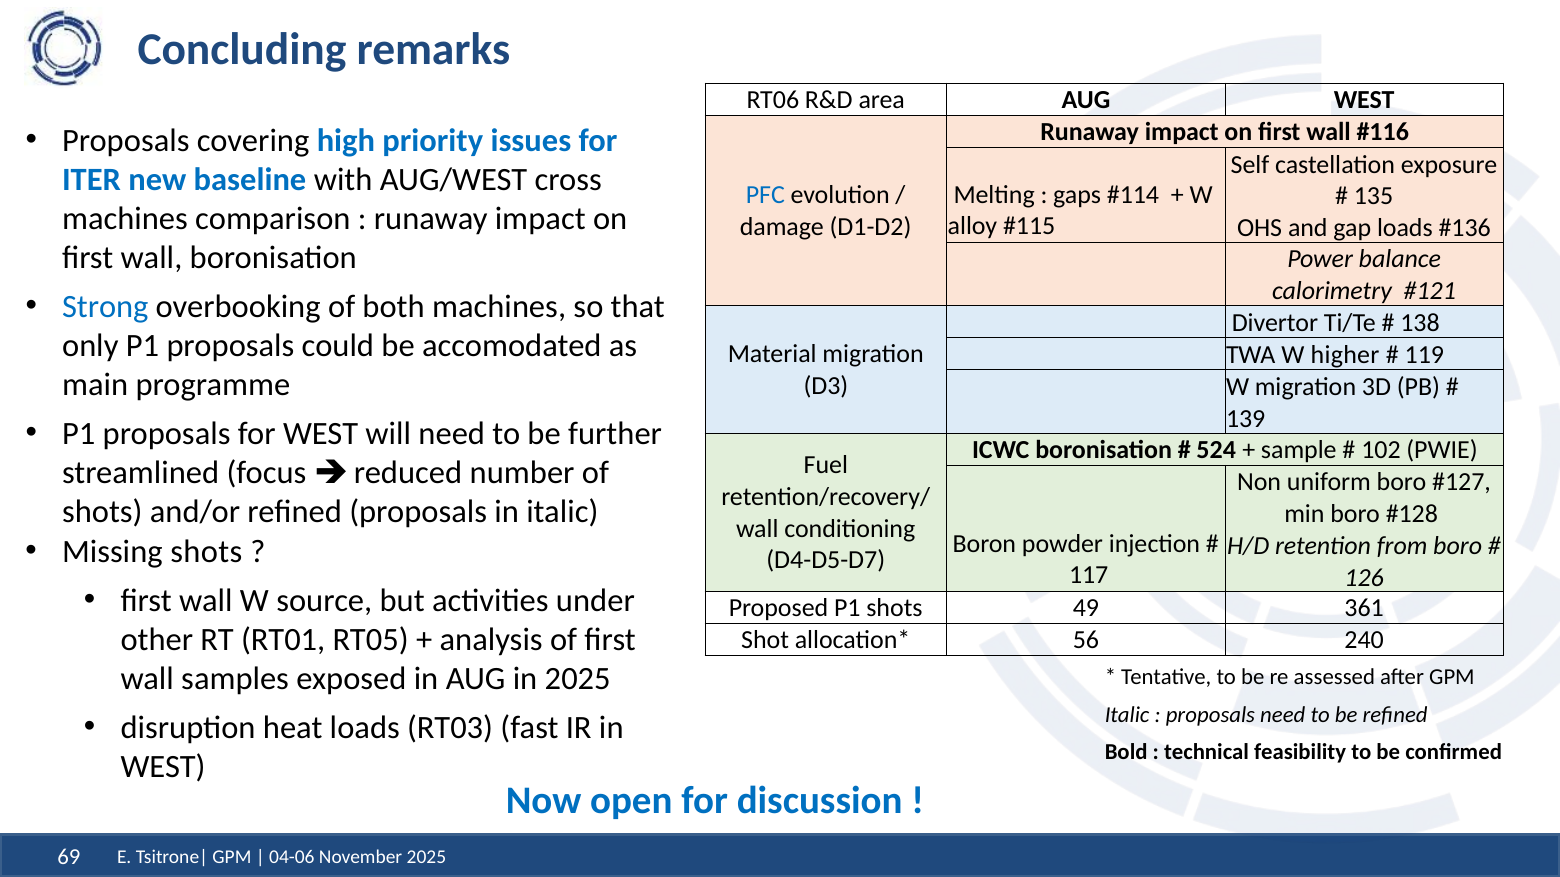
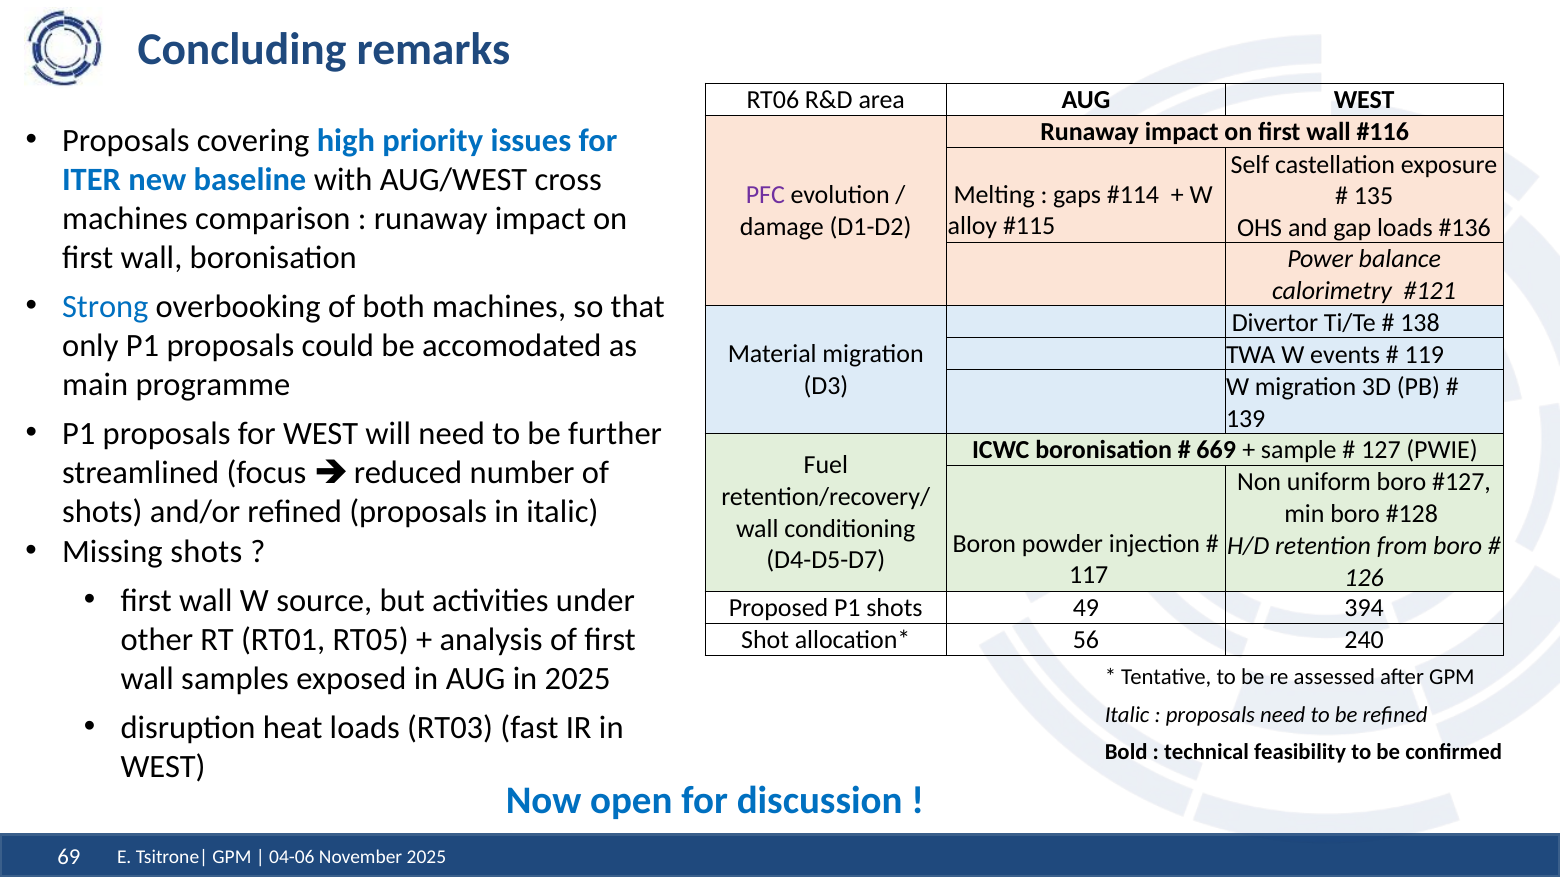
PFC colour: blue -> purple (765, 195)
higher: higher -> events (1345, 355)
524: 524 -> 669 (1216, 450)
102: 102 -> 127 (1381, 450)
361: 361 -> 394 (1364, 608)
